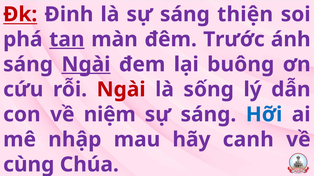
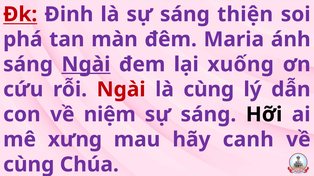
tan underline: present -> none (67, 40)
Trước: Trước -> Maria (234, 40)
buông: buông -> xuống (241, 65)
là sống: sống -> cùng (209, 90)
Hỡi colour: blue -> black (264, 115)
nhập: nhập -> xưng (75, 140)
